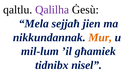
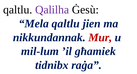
Mela sejjaħ: sejjaħ -> qaltlu (66, 23)
Mur colour: orange -> red (100, 37)
nisel: nisel -> raġa (87, 65)
